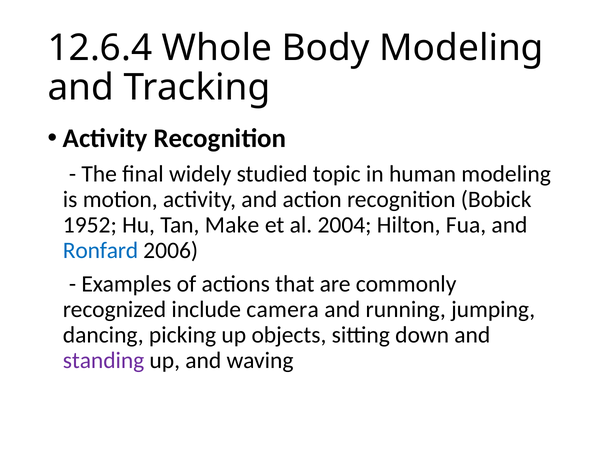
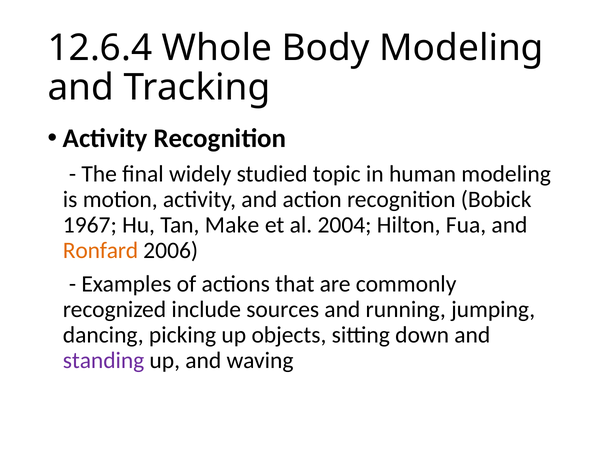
1952: 1952 -> 1967 (90, 225)
Ronfard colour: blue -> orange (101, 251)
camera: camera -> sources (283, 310)
